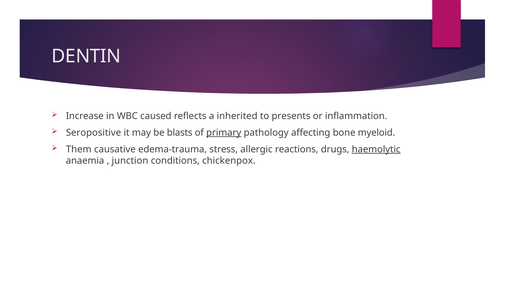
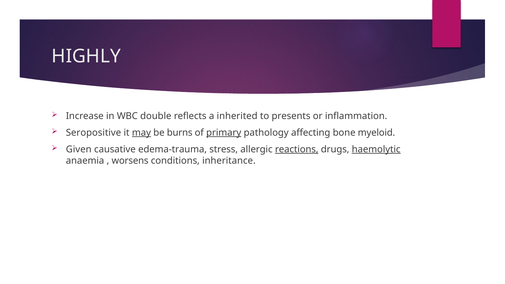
DENTIN: DENTIN -> HIGHLY (86, 56)
caused: caused -> double (156, 116)
may underline: none -> present (141, 133)
blasts: blasts -> burns (180, 133)
Them: Them -> Given (79, 149)
reactions underline: none -> present (297, 149)
junction: junction -> worsens (130, 161)
chickenpox: chickenpox -> inheritance (229, 161)
